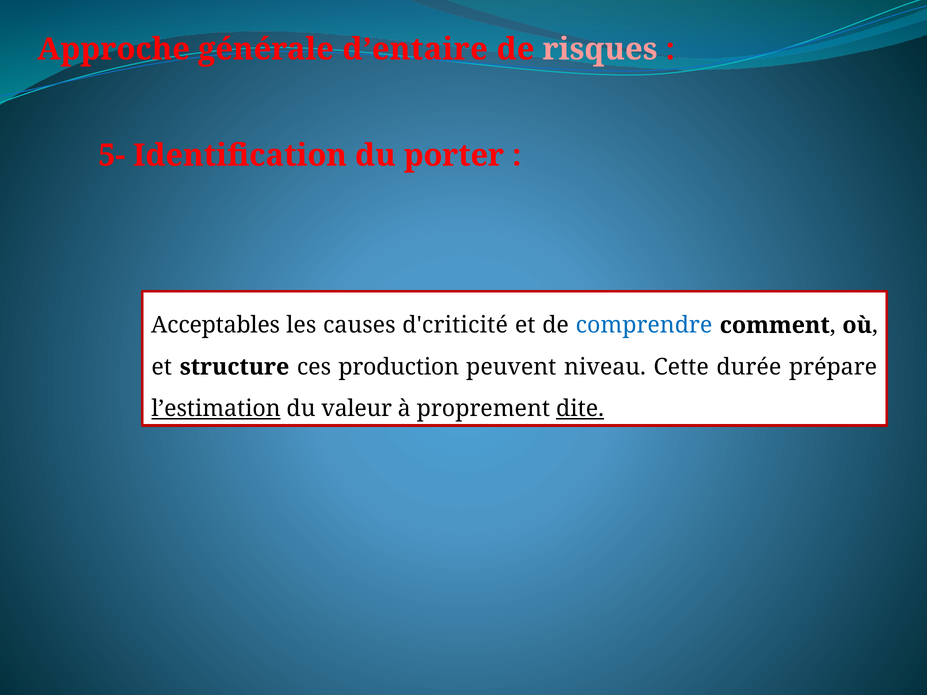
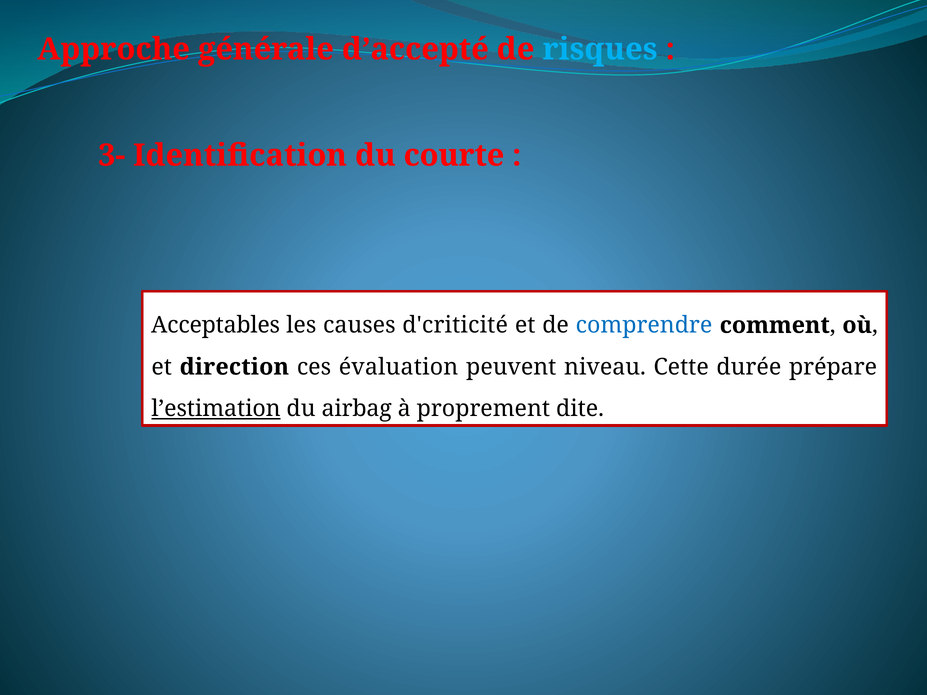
d’entaire: d’entaire -> d’accepté (415, 49)
risques colour: pink -> light blue (600, 49)
5-: 5- -> 3- (112, 155)
porter: porter -> courte (454, 155)
structure: structure -> direction (234, 367)
production: production -> évaluation (399, 367)
valeur: valeur -> airbag (357, 409)
dite underline: present -> none (580, 409)
